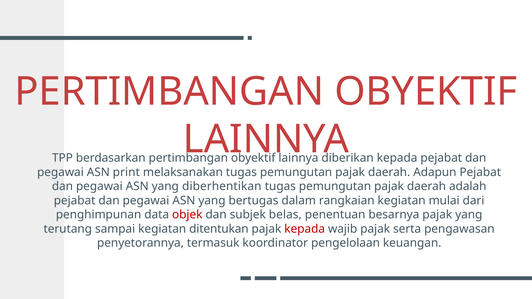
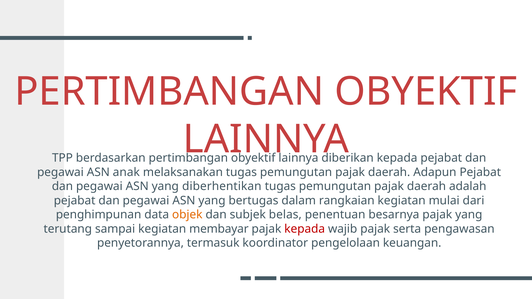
print: print -> anak (126, 172)
objek colour: red -> orange (187, 215)
ditentukan: ditentukan -> membayar (219, 229)
